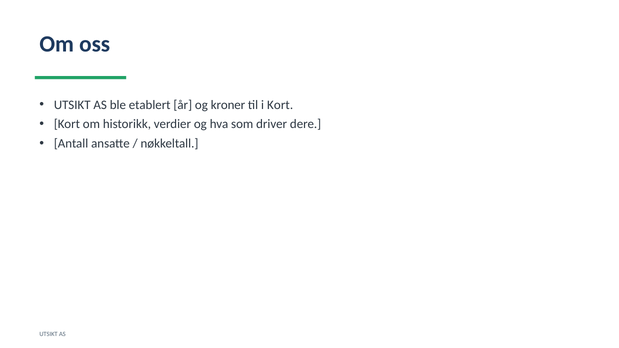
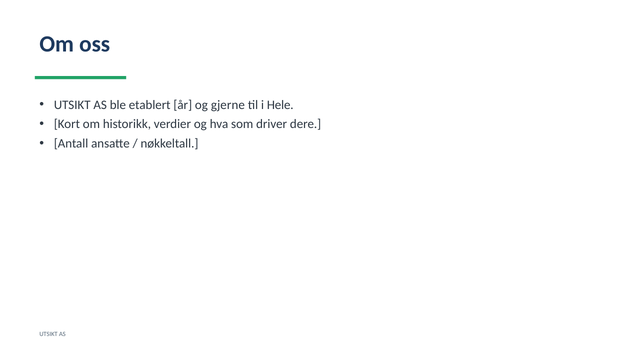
kroner: kroner -> gjerne (228, 105)
i Kort: Kort -> Hele (280, 105)
